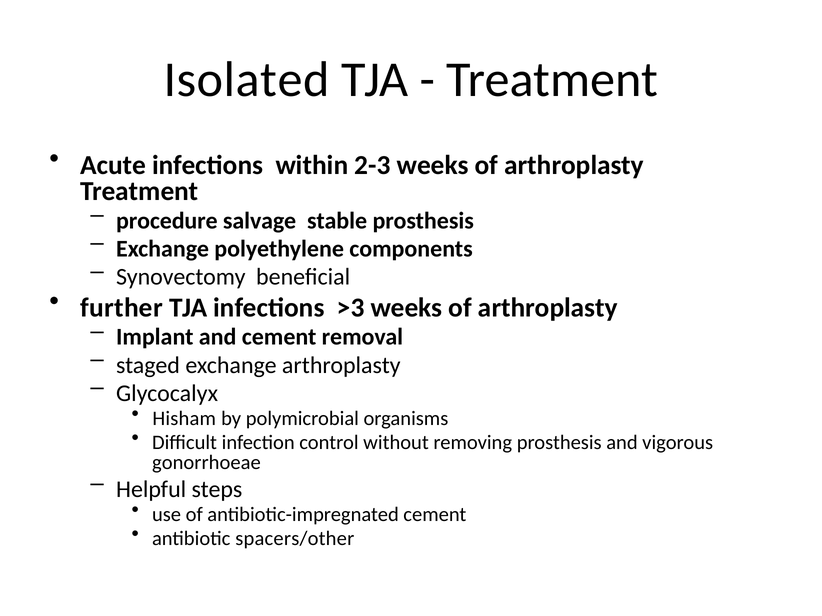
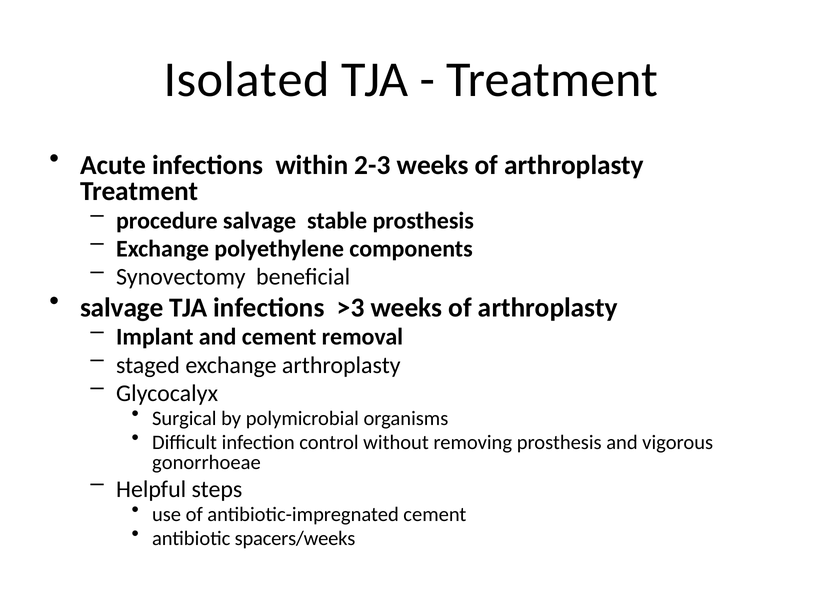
further: further -> salvage (122, 308)
Hisham: Hisham -> Surgical (184, 419)
spacers/other: spacers/other -> spacers/weeks (295, 539)
